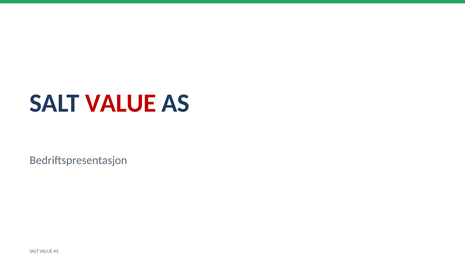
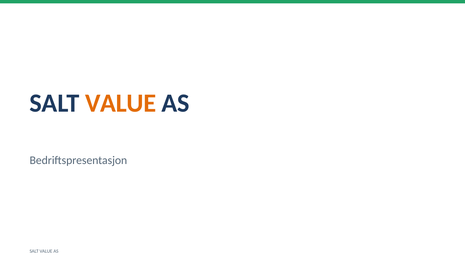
VALUE colour: red -> orange (121, 103)
